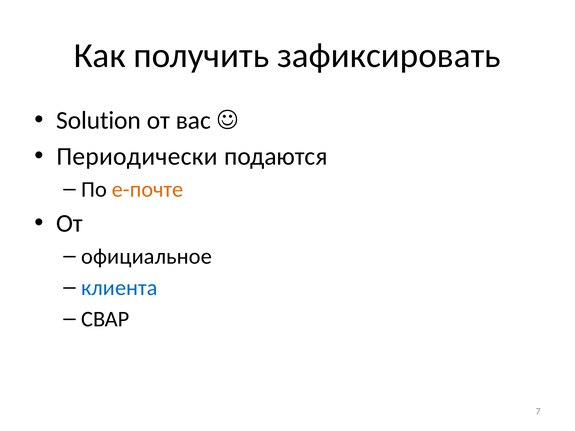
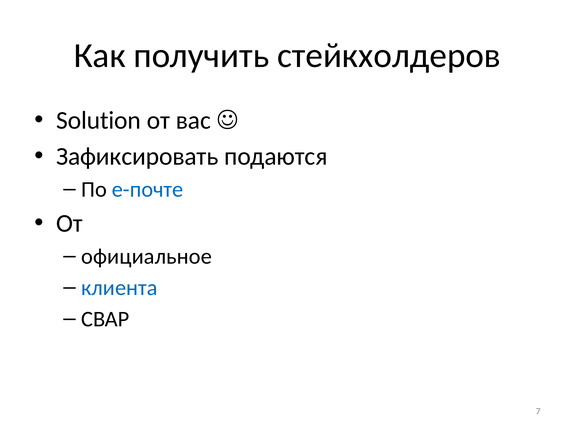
зафиксировать: зафиксировать -> стейкхолдеров (389, 56)
Периодически: Периодически -> Зафиксировать (137, 156)
е-почте colour: orange -> blue (148, 189)
